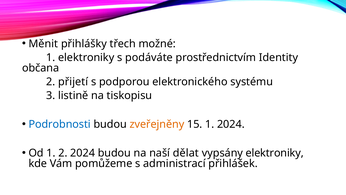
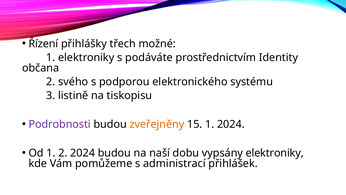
Měnit: Měnit -> Řízení (43, 44)
přijetí: přijetí -> svého (73, 82)
Podrobnosti colour: blue -> purple (60, 124)
dělat: dělat -> dobu (186, 153)
